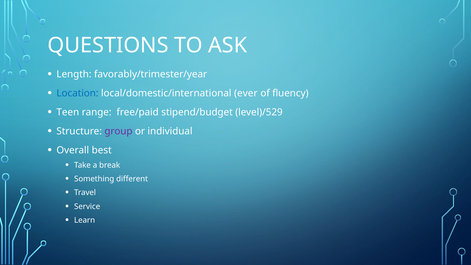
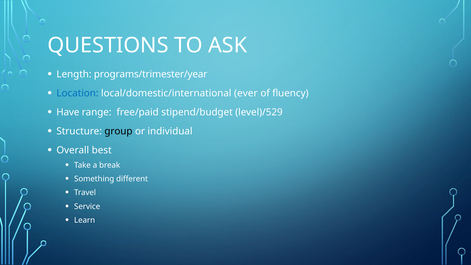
favorably/trimester/year: favorably/trimester/year -> programs/trimester/year (151, 74)
Teen: Teen -> Have (68, 112)
group colour: purple -> black (118, 131)
